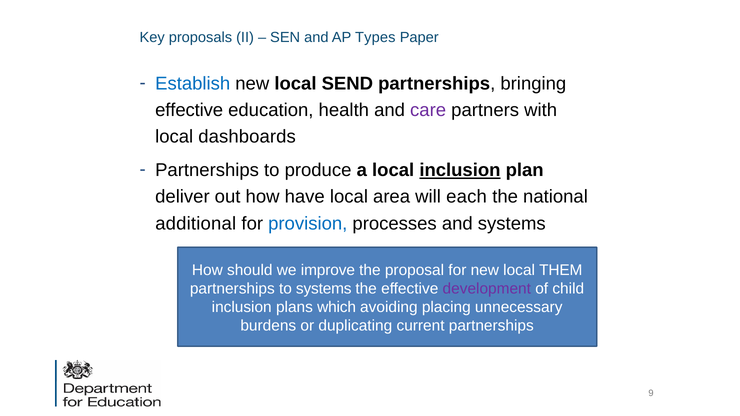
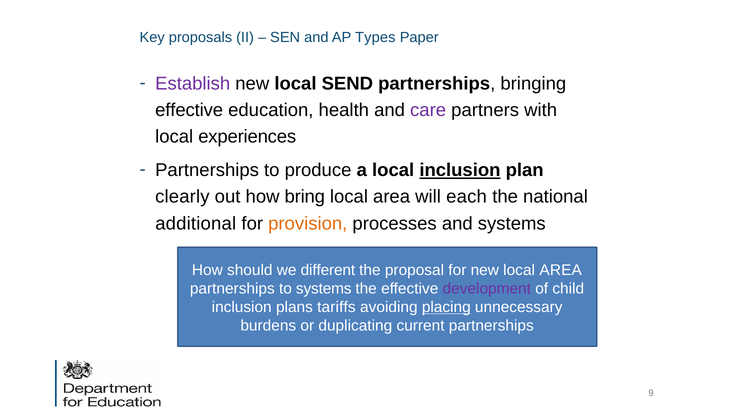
Establish colour: blue -> purple (193, 84)
dashboards: dashboards -> experiences (247, 137)
deliver: deliver -> clearly (182, 197)
have: have -> bring (305, 197)
provision colour: blue -> orange (308, 224)
improve: improve -> different (328, 270)
new local THEM: THEM -> AREA (561, 270)
which: which -> tariffs (336, 307)
placing underline: none -> present (446, 307)
